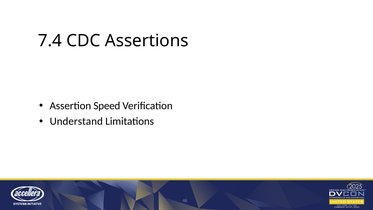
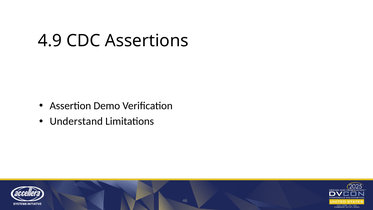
7.4: 7.4 -> 4.9 (50, 41)
Speed: Speed -> Demo (107, 106)
